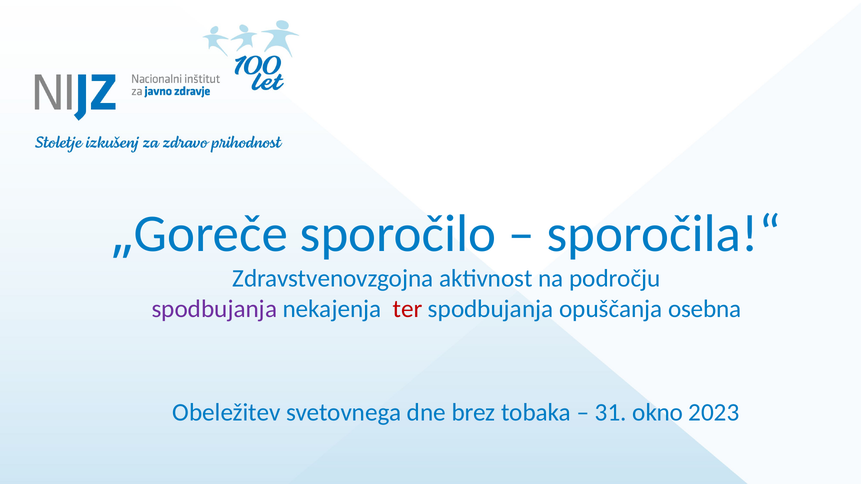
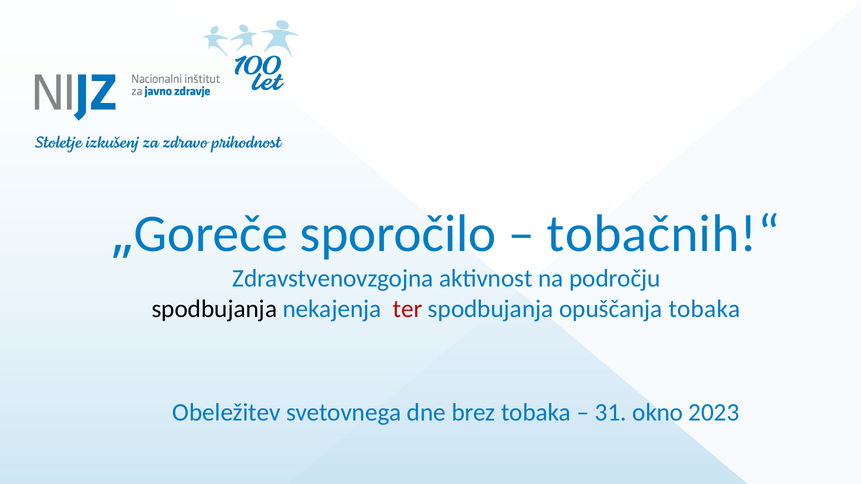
sporočila!“: sporočila!“ -> tobačnih!“ (663, 234)
spodbujanja colour: purple -> black (214, 309)
opuščanja osebna: osebna -> tobaka (704, 309)
